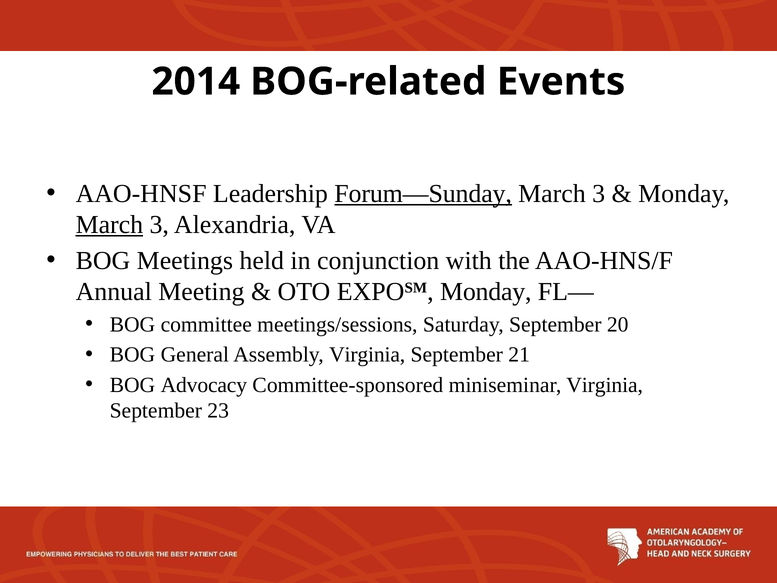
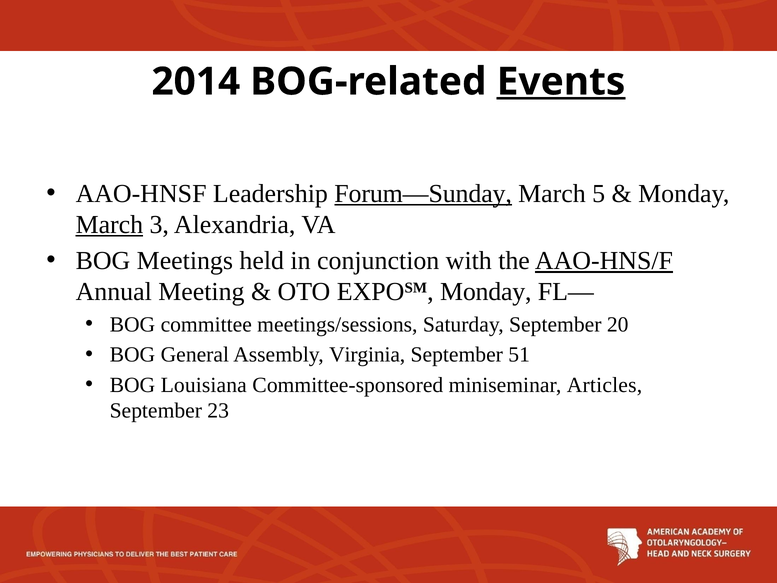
Events underline: none -> present (561, 82)
3: 3 -> 5 (599, 193)
AAO-HNS/F underline: none -> present (604, 261)
21: 21 -> 51 (519, 355)
Advocacy: Advocacy -> Louisiana (204, 385)
miniseminar Virginia: Virginia -> Articles (604, 385)
